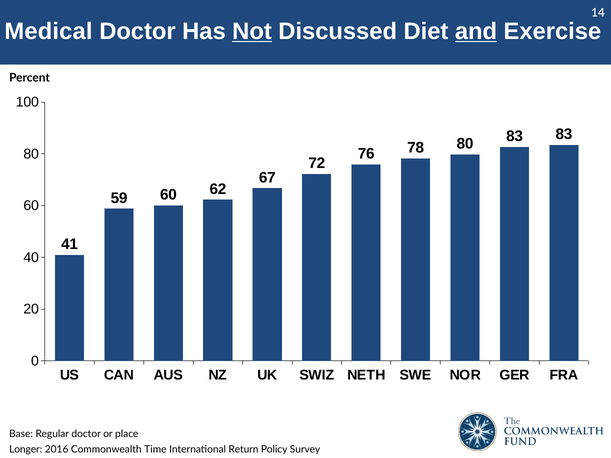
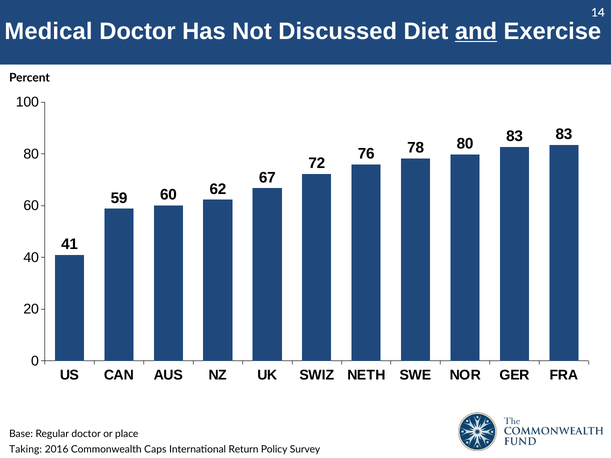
Not underline: present -> none (252, 31)
Longer: Longer -> Taking (26, 450)
Time: Time -> Caps (155, 450)
